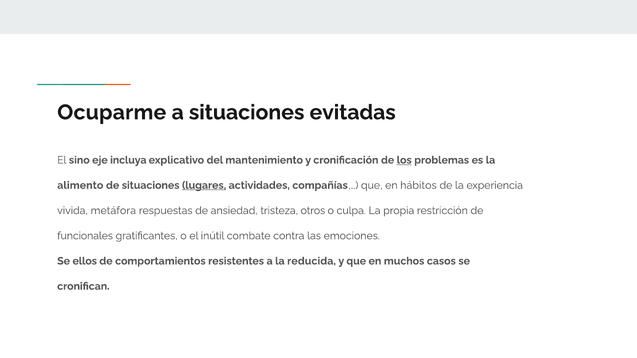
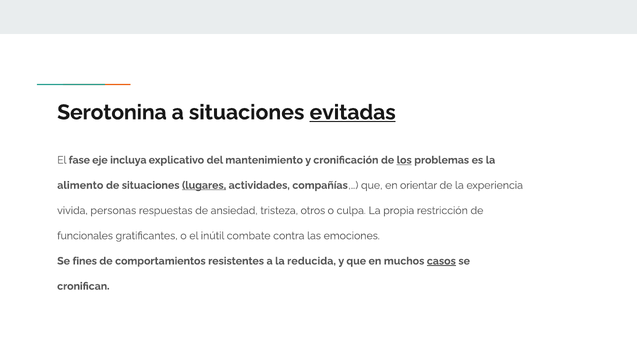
Ocuparme: Ocuparme -> Serotonina (112, 112)
evitadas underline: none -> present (353, 112)
sino: sino -> fase (79, 160)
hábitos: hábitos -> orientar (419, 185)
metáfora: metáfora -> personas (113, 211)
ellos: ellos -> fines (85, 261)
casos underline: none -> present (441, 261)
